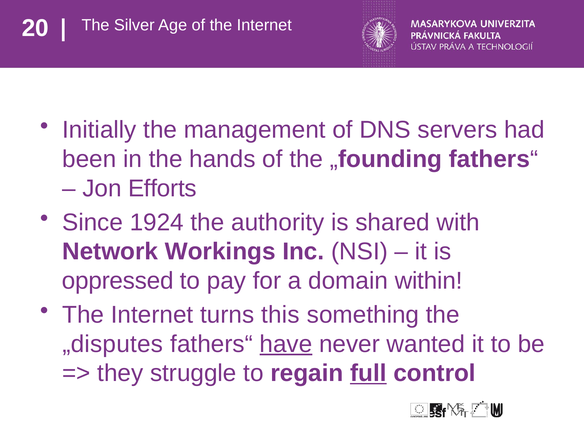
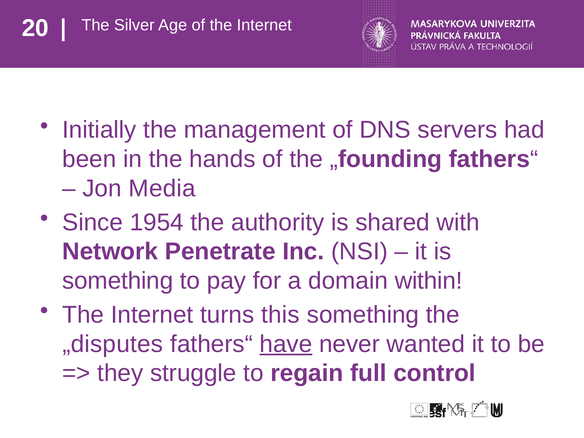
Efforts: Efforts -> Media (162, 188)
1924: 1924 -> 1954 (157, 222)
Workings: Workings -> Penetrate (220, 252)
oppressed: oppressed -> something (118, 281)
full underline: present -> none (368, 373)
